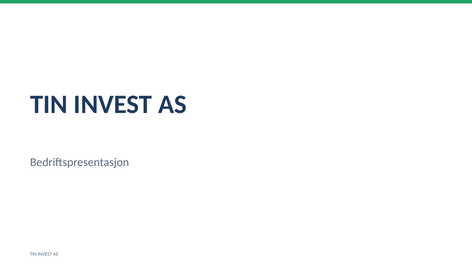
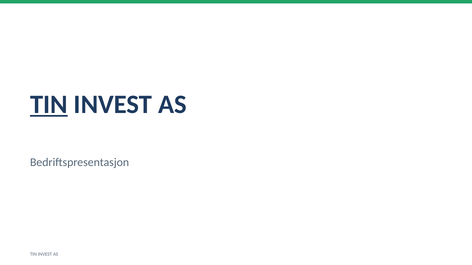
TIN underline: none -> present (49, 105)
